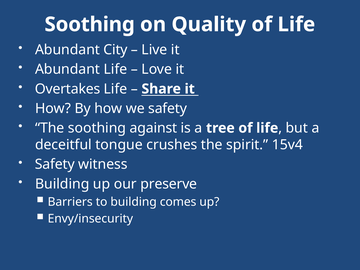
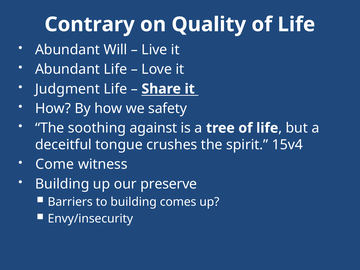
Soothing: Soothing -> Contrary (90, 24)
City: City -> Will (115, 50)
Overtakes: Overtakes -> Judgment (67, 89)
Safety: Safety -> Come (55, 164)
